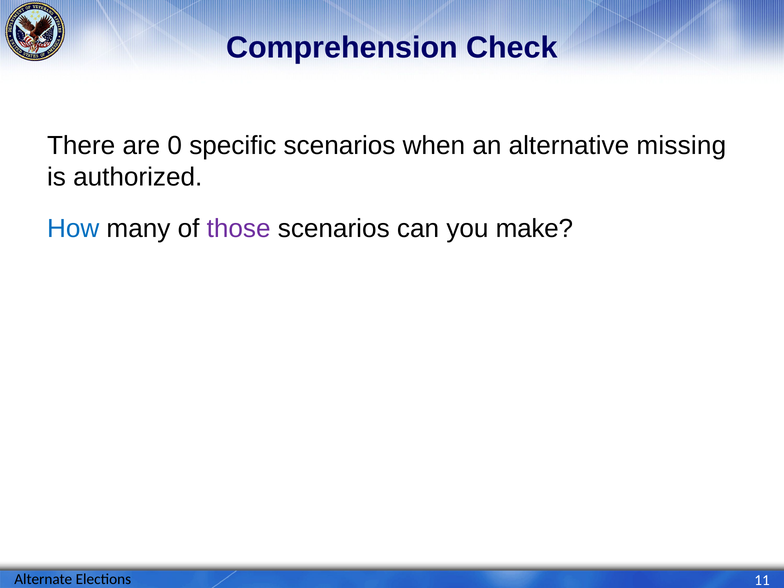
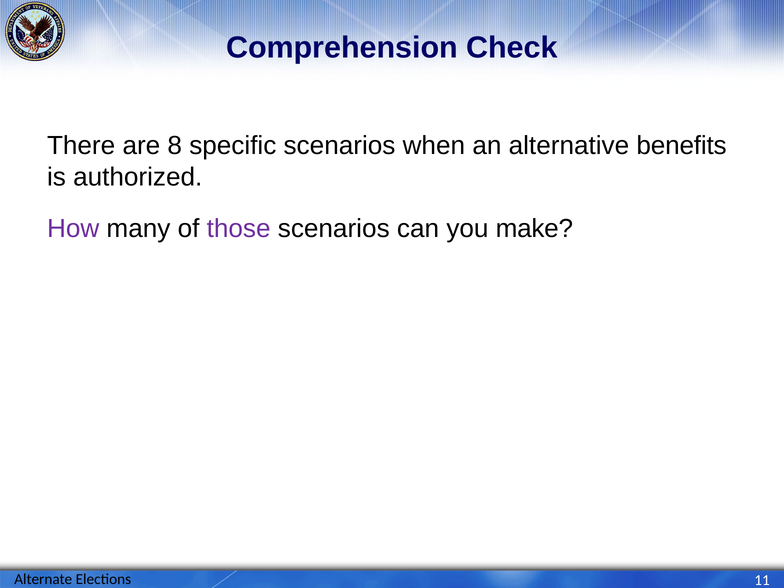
0: 0 -> 8 (175, 146)
missing: missing -> benefits (682, 146)
How colour: blue -> purple (73, 229)
